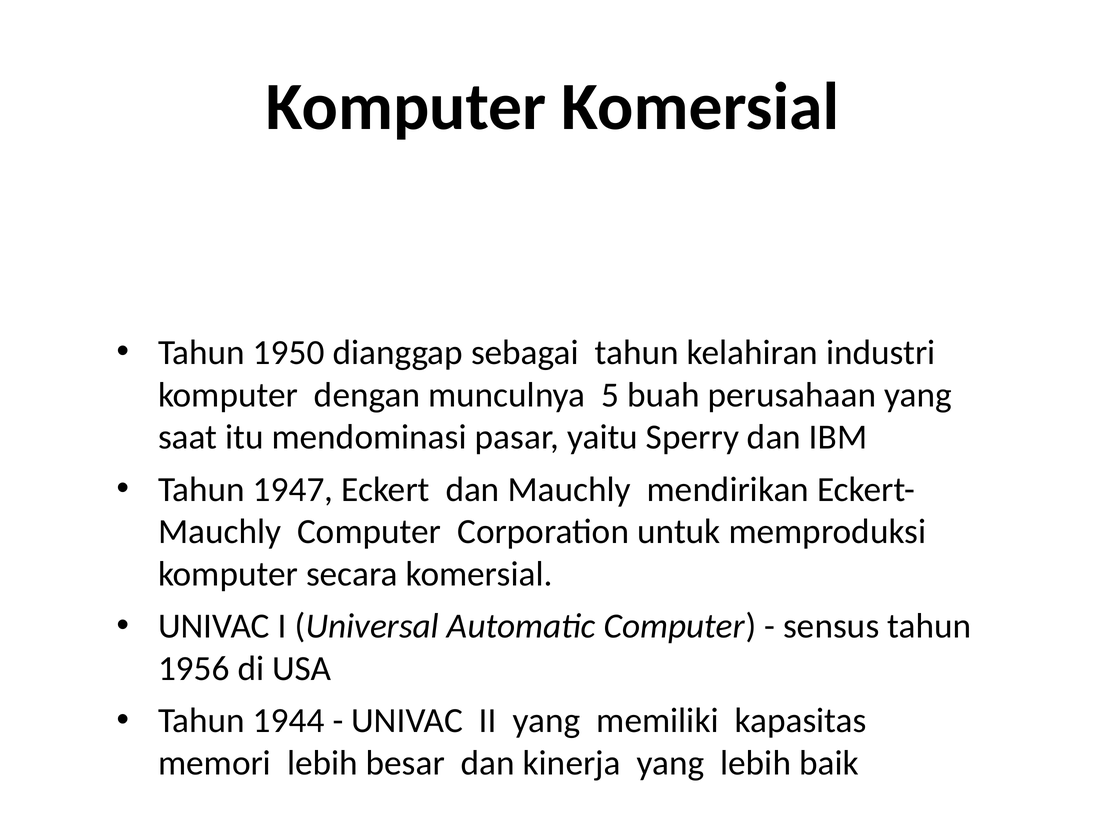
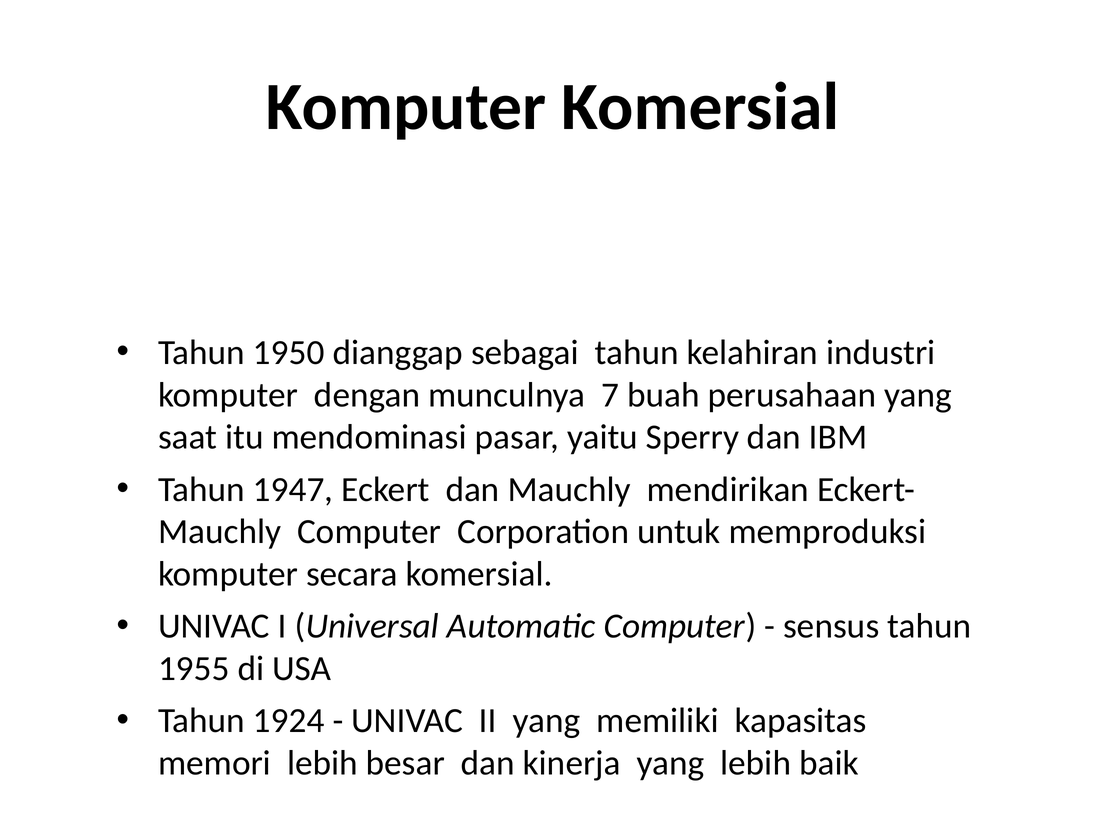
5: 5 -> 7 (610, 395)
1956: 1956 -> 1955 (194, 669)
1944: 1944 -> 1924 (289, 721)
